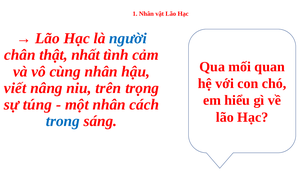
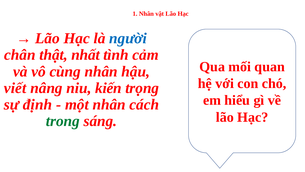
trên: trên -> kiến (108, 88)
túng: túng -> định (37, 104)
trong colour: blue -> green (63, 121)
